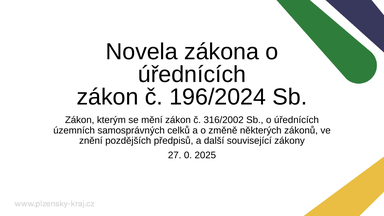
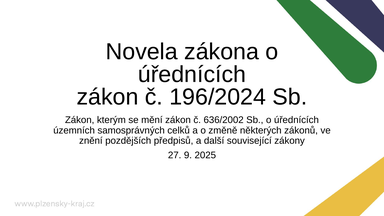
316/2002: 316/2002 -> 636/2002 (224, 120)
0: 0 -> 9 (188, 155)
